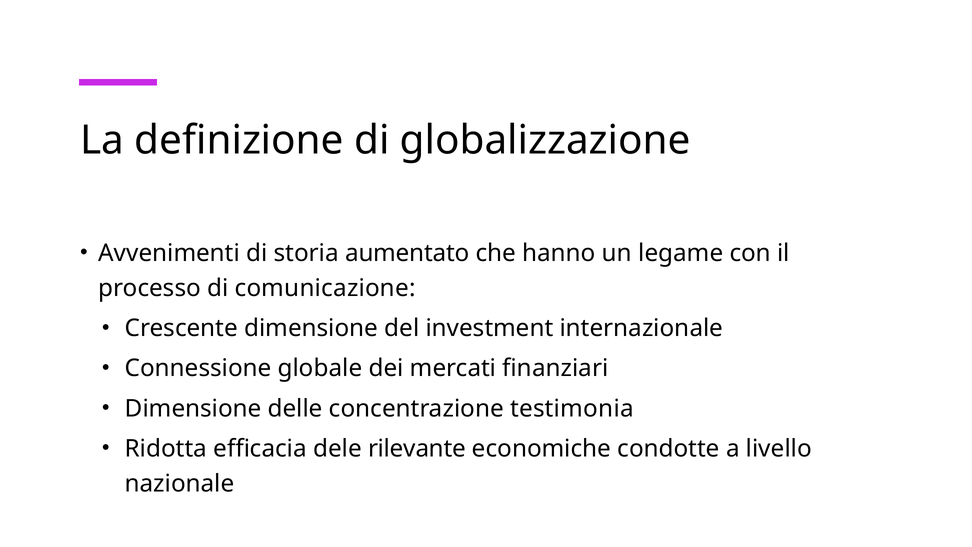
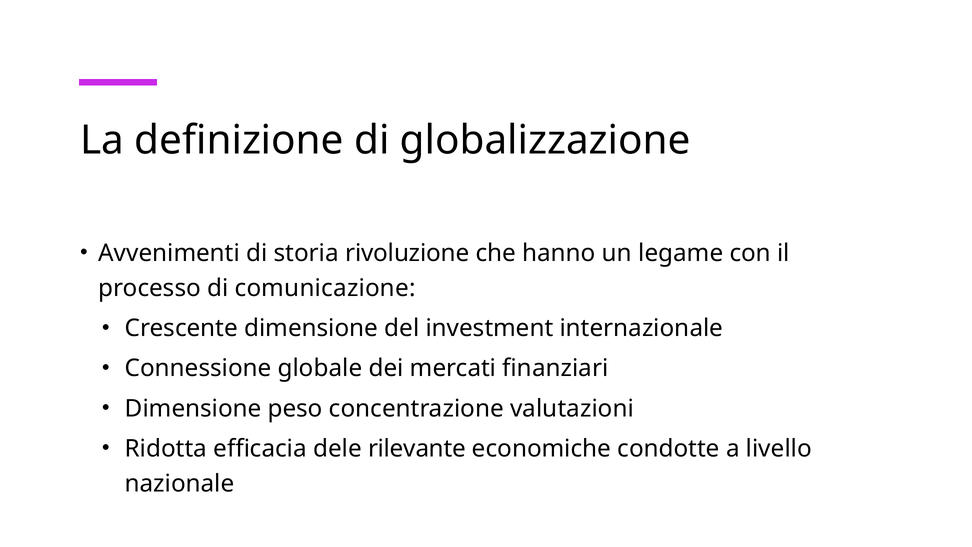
aumentato: aumentato -> rivoluzione (407, 253)
delle: delle -> peso (295, 408)
testimonia: testimonia -> valutazioni (572, 408)
